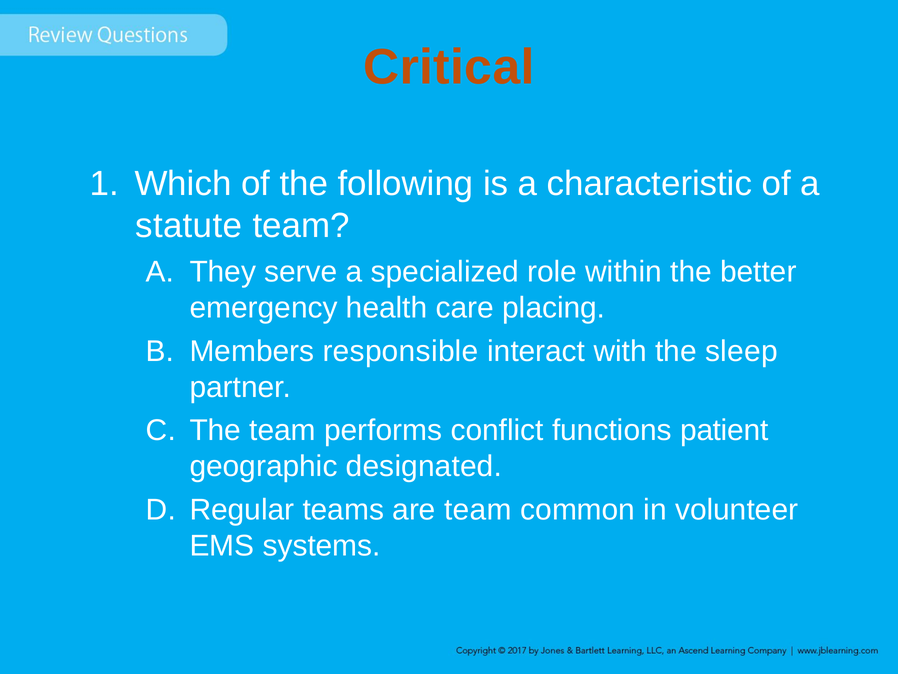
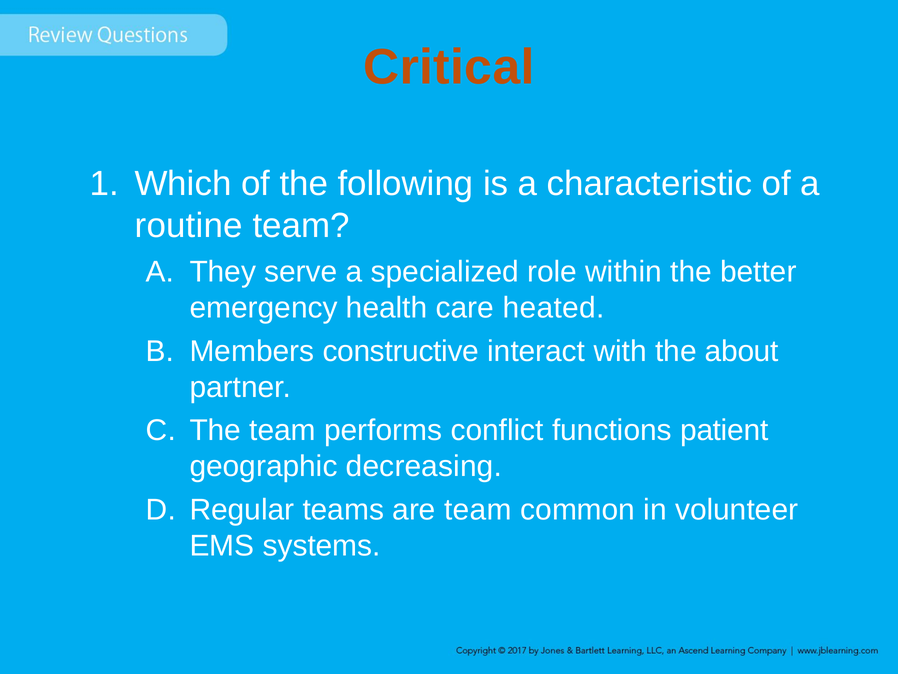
statute: statute -> routine (189, 225)
placing: placing -> heated (554, 307)
responsible: responsible -> constructive (401, 351)
sleep: sleep -> about (742, 351)
designated: designated -> decreasing (424, 466)
